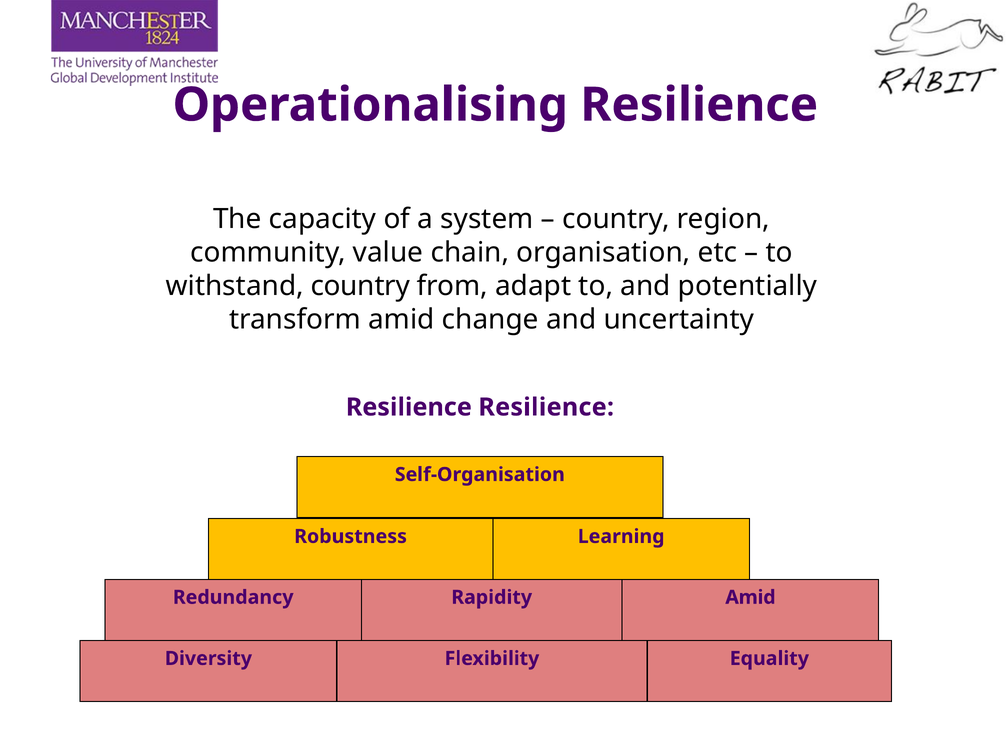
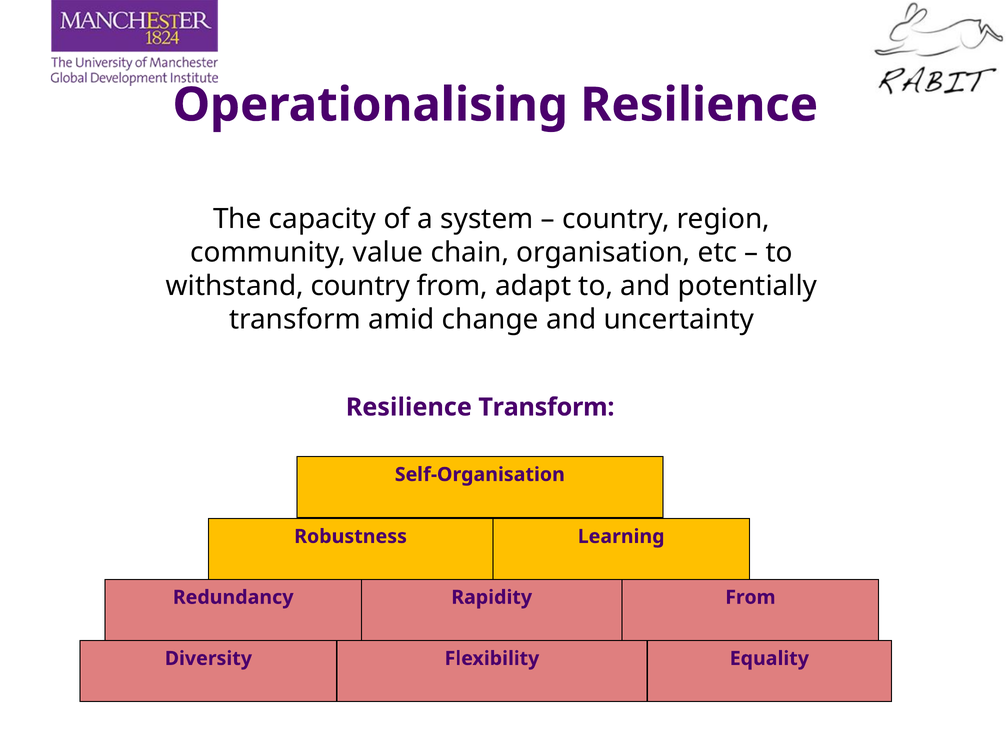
Resilience Resilience: Resilience -> Transform (546, 407)
Rapidity Amid: Amid -> From (750, 598)
